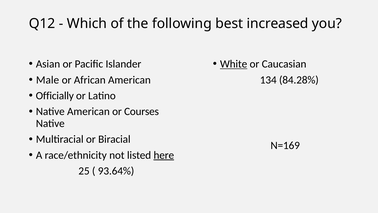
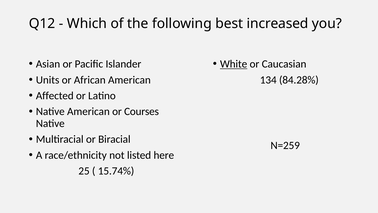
Male: Male -> Units (48, 80)
Officially: Officially -> Affected (55, 96)
N=169: N=169 -> N=259 (285, 145)
here underline: present -> none (164, 155)
93.64%: 93.64% -> 15.74% (116, 171)
